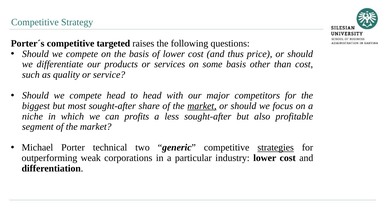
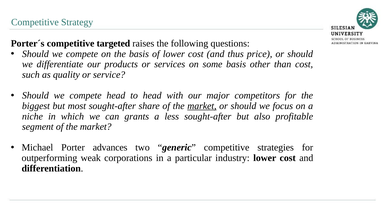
profits: profits -> grants (137, 116)
technical: technical -> advances (110, 147)
strategies underline: present -> none (276, 147)
